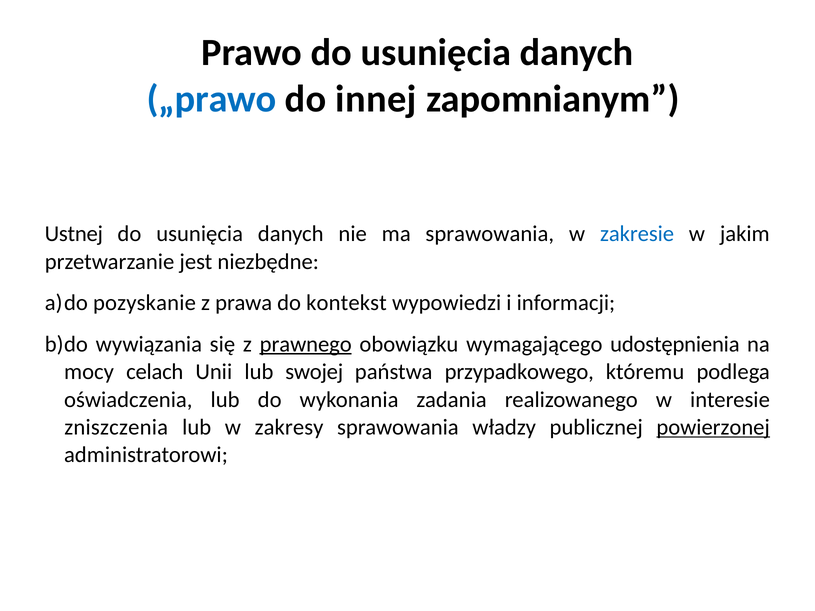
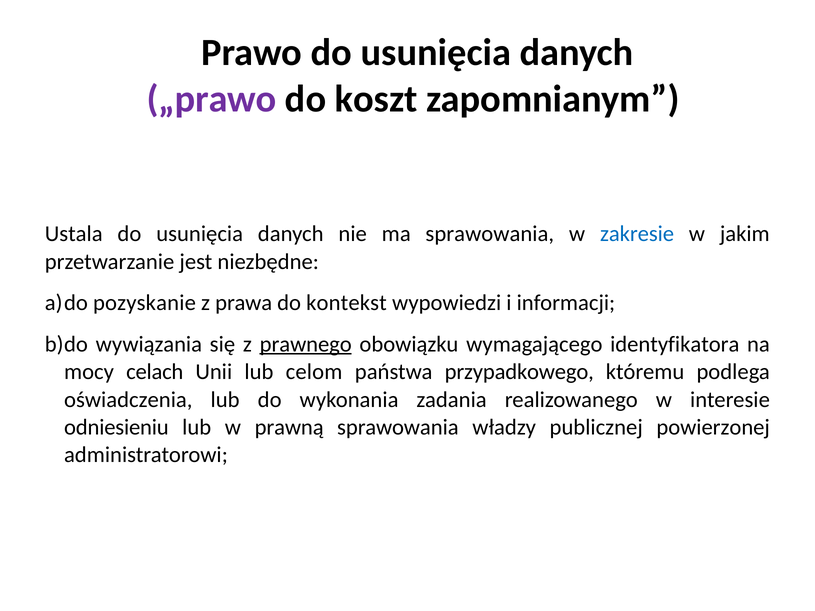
„prawo colour: blue -> purple (212, 99)
innej: innej -> koszt (376, 99)
Ustnej: Ustnej -> Ustala (74, 234)
udostępnienia: udostępnienia -> identyfikatora (675, 344)
swojej: swojej -> celom (314, 372)
zniszczenia: zniszczenia -> odniesieniu (116, 427)
zakresy: zakresy -> prawną (289, 427)
powierzonej underline: present -> none (713, 427)
